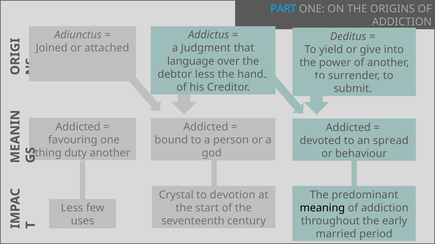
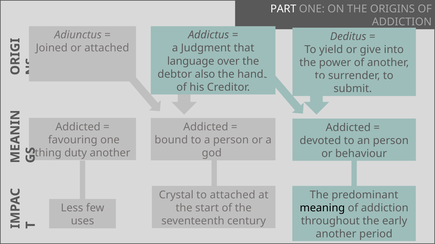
PART colour: light blue -> white (283, 9)
debtor less: less -> also (205, 74)
an spread: spread -> person (391, 141)
to devotion: devotion -> attached (233, 195)
married: married -> another (336, 234)
